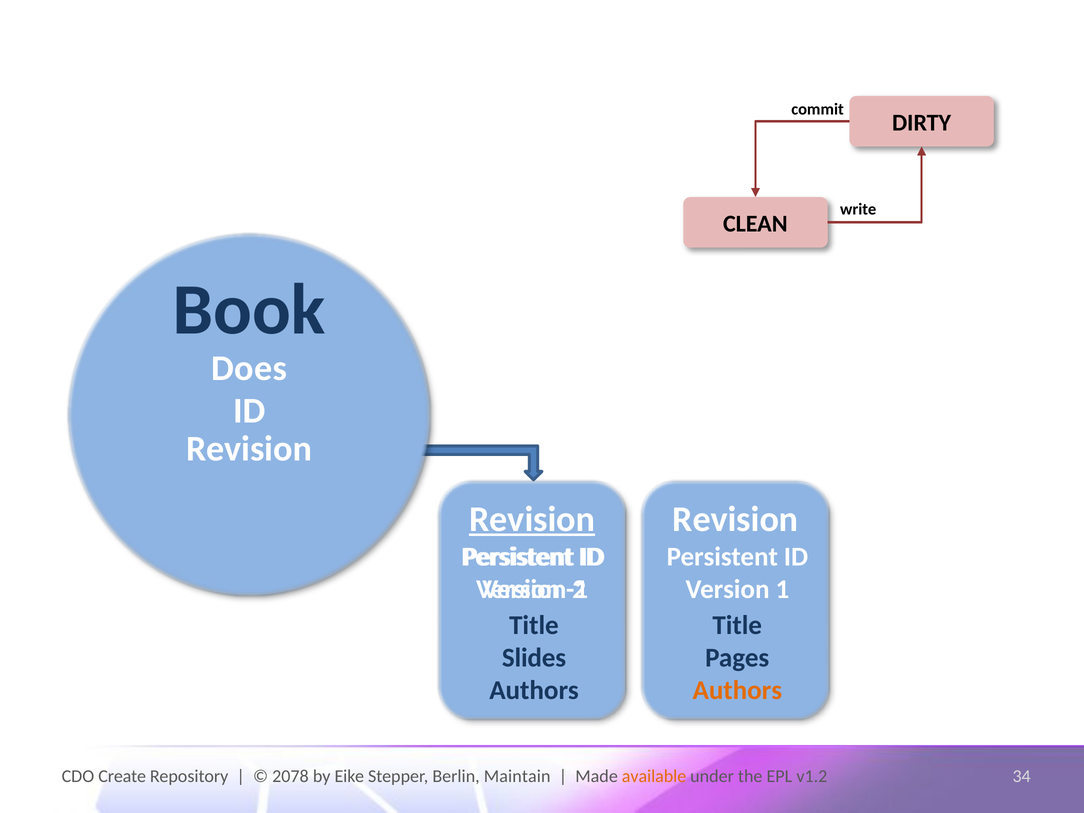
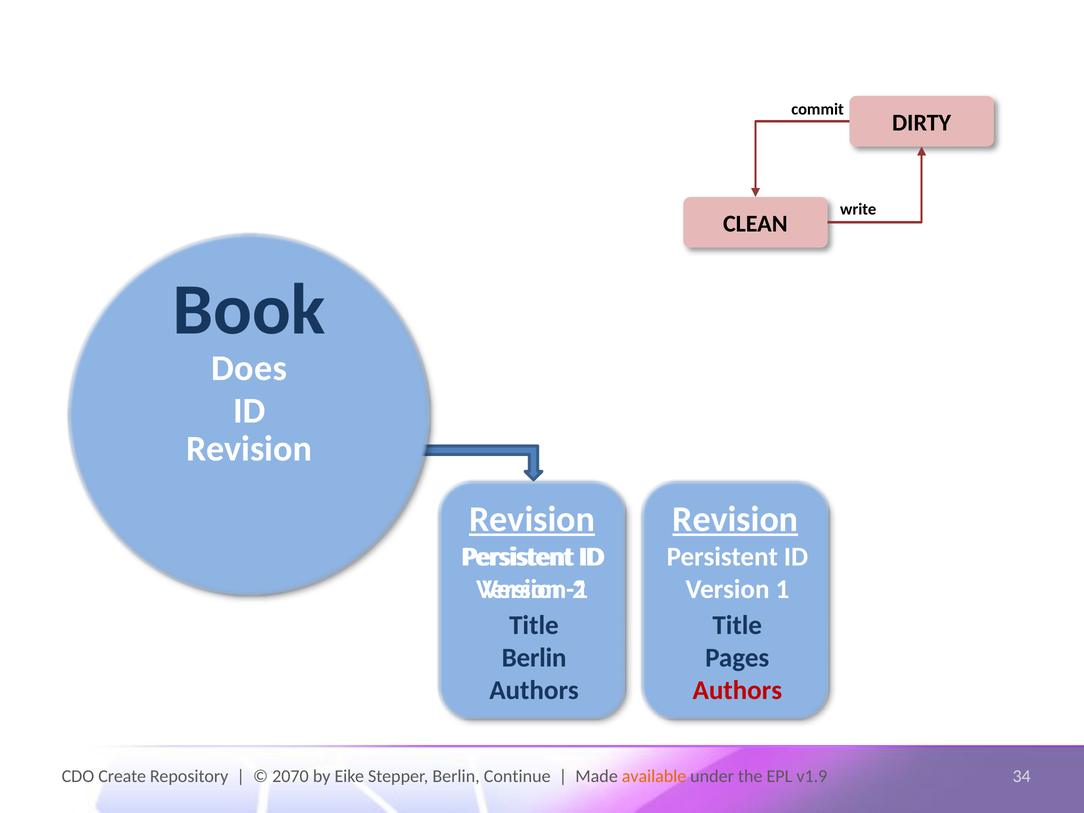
Revision underline: none -> present (735, 519)
Slides: Slides -> Berlin (534, 658)
Authors colour: orange -> red (737, 690)
2078: 2078 -> 2070 (290, 776)
Maintain: Maintain -> Continue (517, 776)
v1.2: v1.2 -> v1.9 (812, 776)
